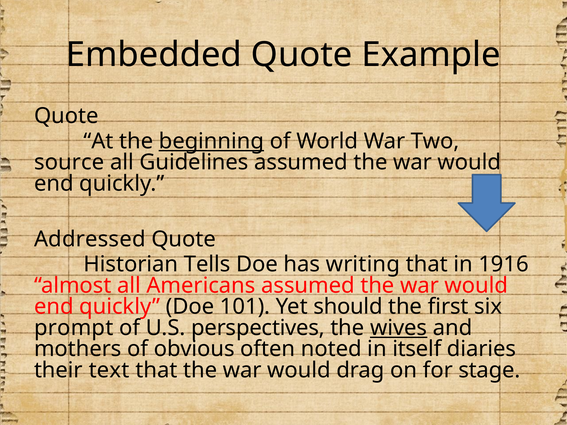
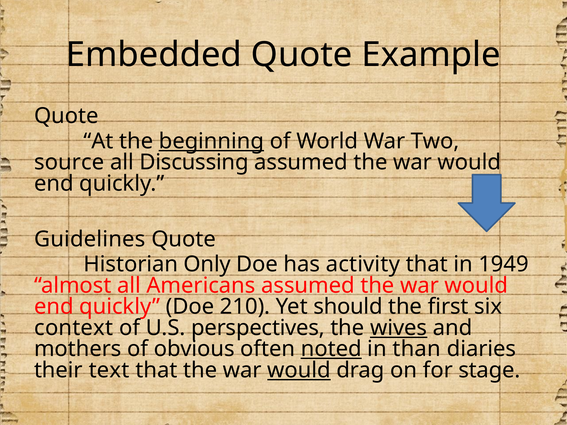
Guidelines: Guidelines -> Discussing (194, 162)
Addressed: Addressed -> Guidelines (90, 239)
Tells: Tells -> Only (207, 264)
writing: writing -> activity (363, 264)
1916: 1916 -> 1949 (504, 264)
101: 101 -> 210 (245, 307)
prompt: prompt -> context (74, 328)
noted underline: none -> present (331, 349)
itself: itself -> than (417, 349)
would underline: none -> present (299, 370)
